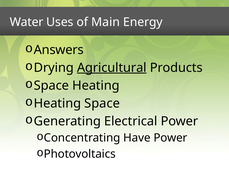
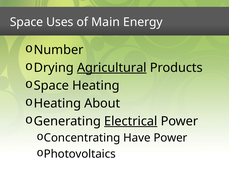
Water: Water -> Space (27, 22)
Answers: Answers -> Number (59, 50)
Heating Space: Space -> About (102, 103)
Electrical underline: none -> present (131, 121)
